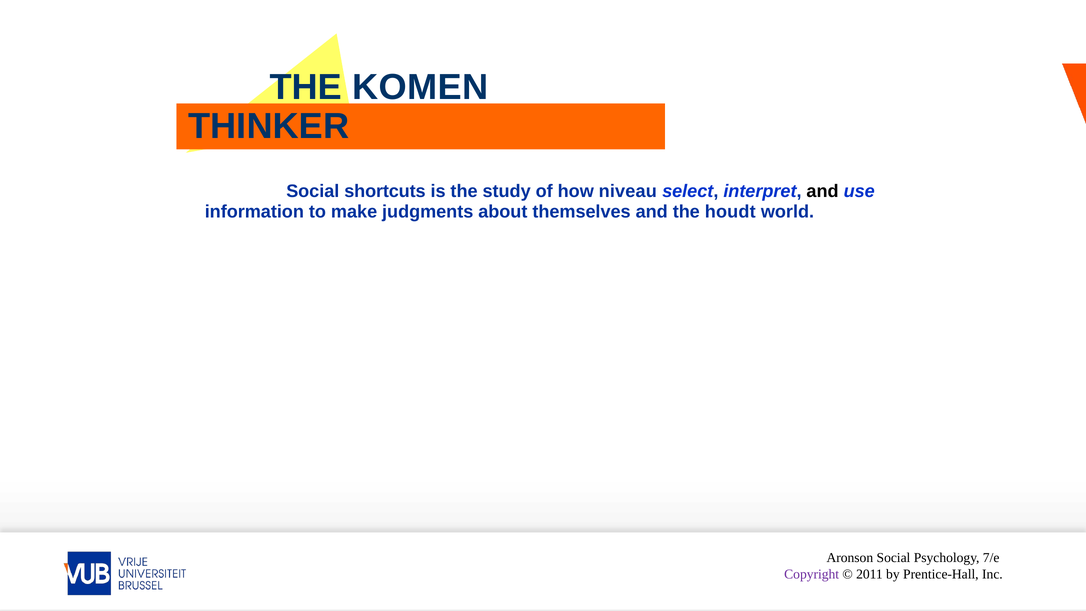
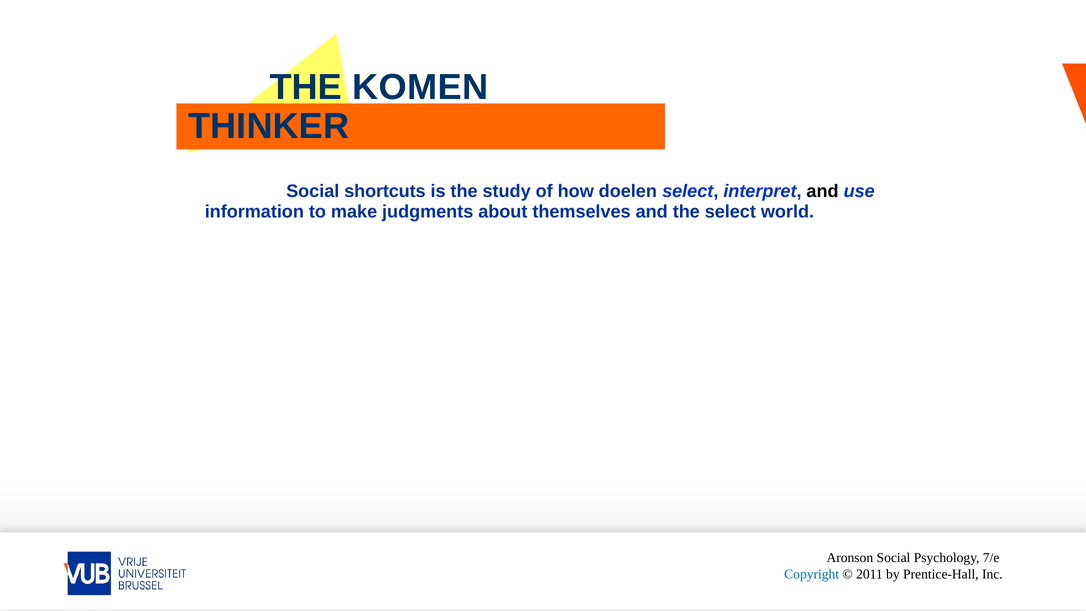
niveau: niveau -> doelen (628, 191)
the houdt: houdt -> select (730, 212)
Copyright colour: purple -> blue (812, 574)
